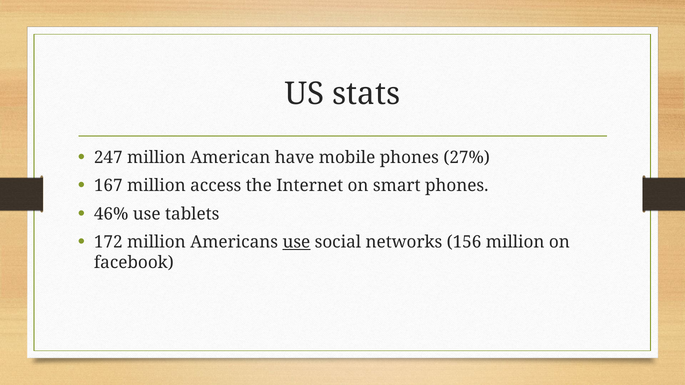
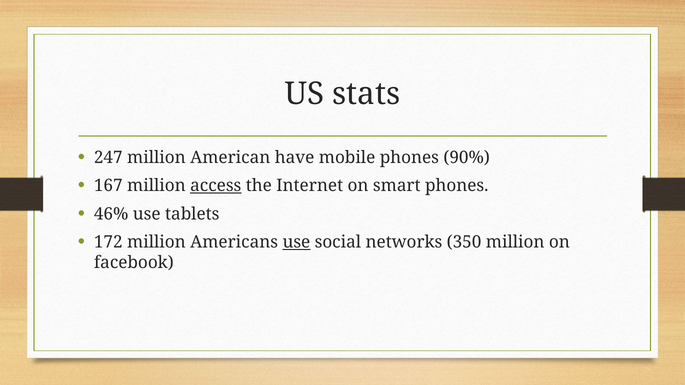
27%: 27% -> 90% (467, 158)
access underline: none -> present (216, 186)
156: 156 -> 350 (464, 242)
